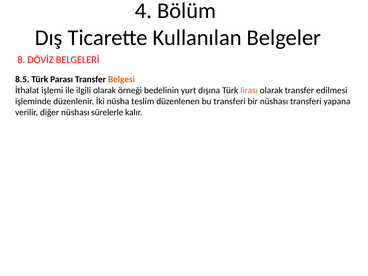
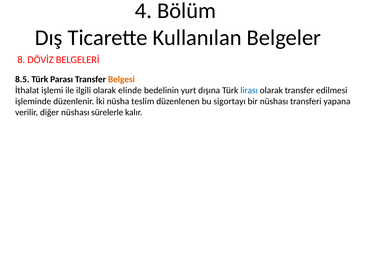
örneği: örneği -> elinde (130, 90)
lirası colour: orange -> blue (249, 90)
bu transferi: transferi -> sigortayı (230, 101)
